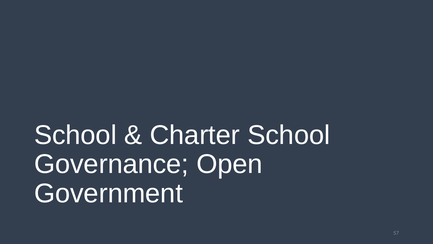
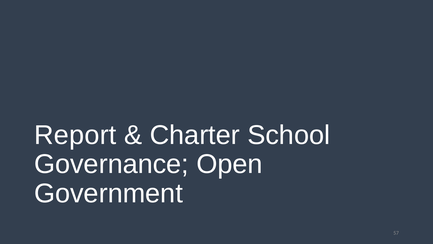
School: School -> Report (75, 135)
